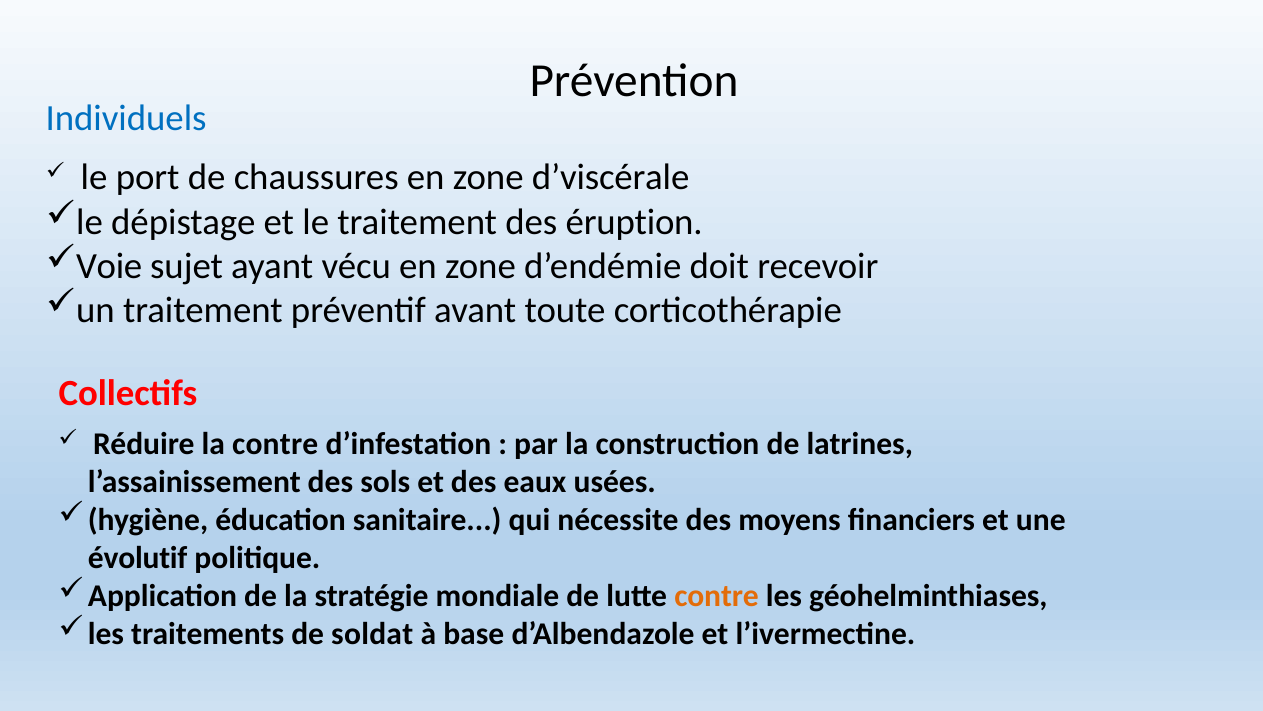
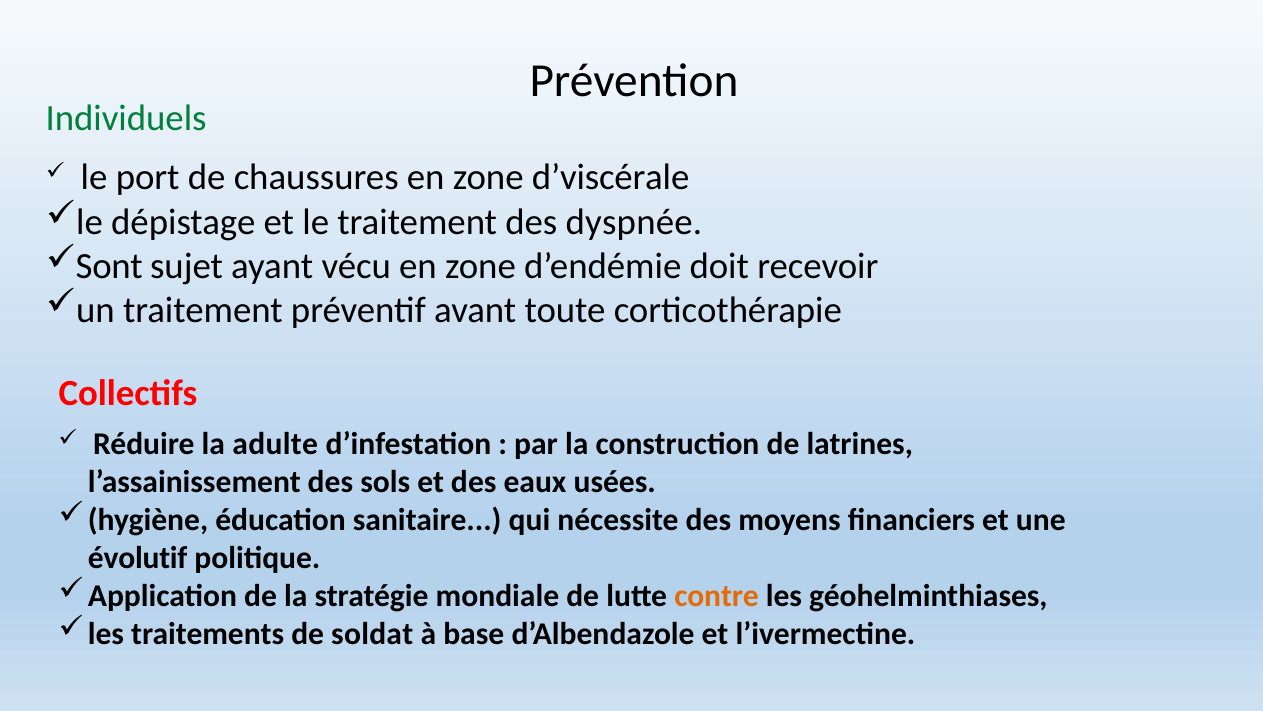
Individuels colour: blue -> green (126, 118)
éruption: éruption -> dyspnée (634, 222)
Voie: Voie -> Sont (109, 266)
la contre: contre -> adulte (275, 444)
